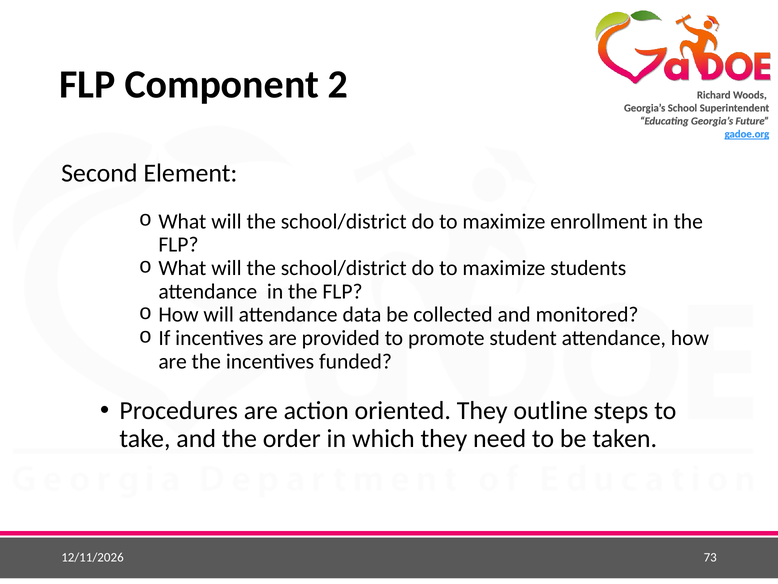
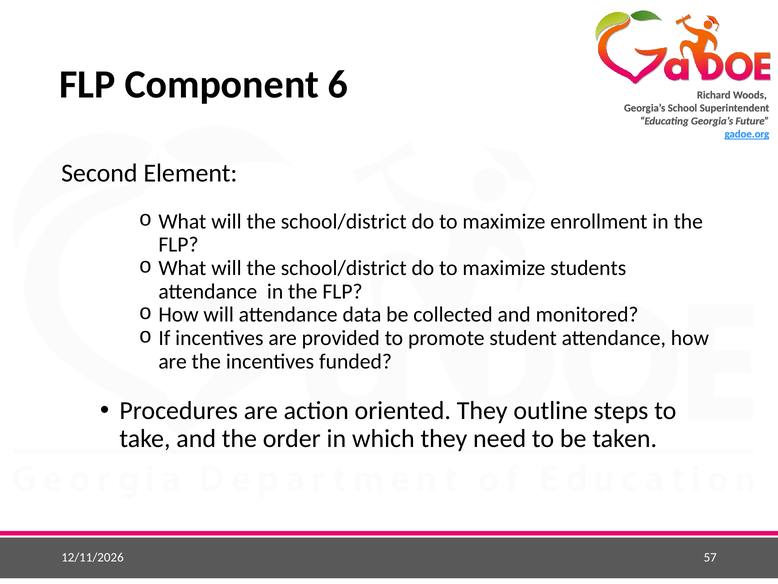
2: 2 -> 6 (338, 85)
73: 73 -> 57 (710, 557)
